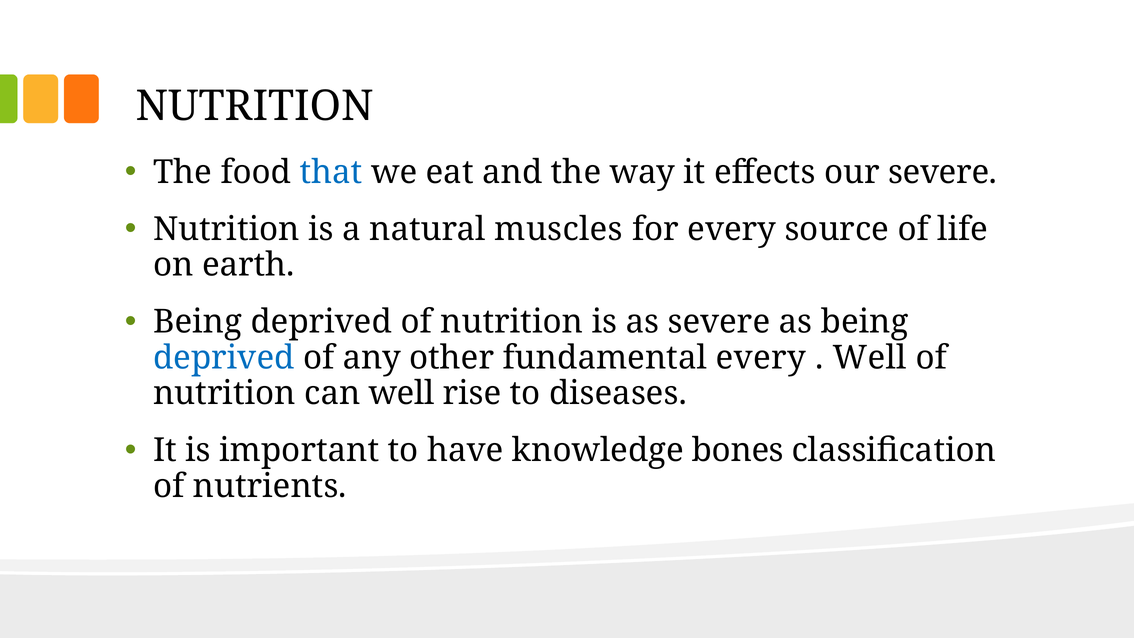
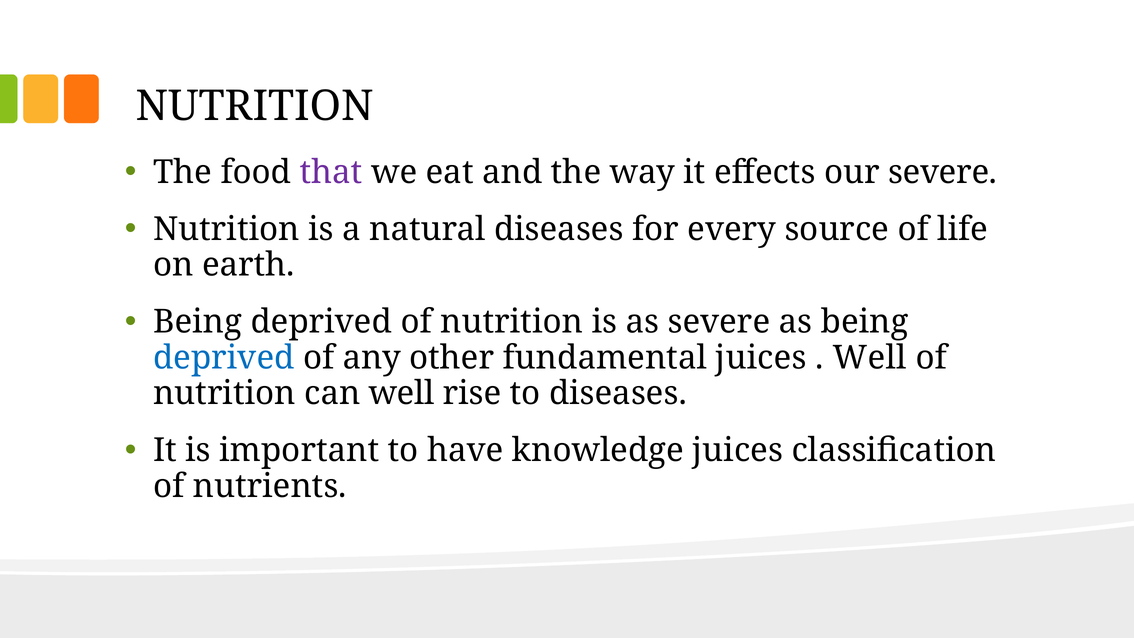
that colour: blue -> purple (331, 172)
natural muscles: muscles -> diseases (559, 229)
fundamental every: every -> juices (761, 358)
knowledge bones: bones -> juices (738, 450)
